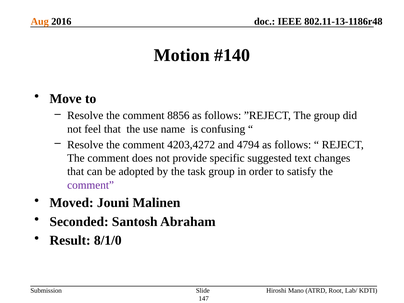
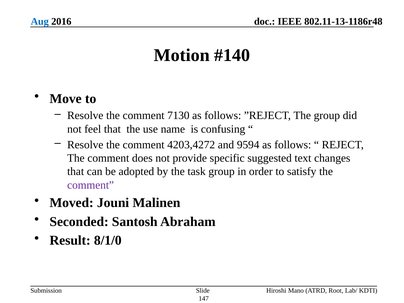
Aug colour: orange -> blue (40, 22)
8856: 8856 -> 7130 (178, 115)
4794: 4794 -> 9594 (248, 145)
